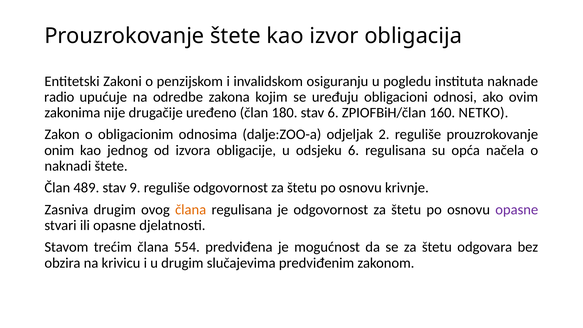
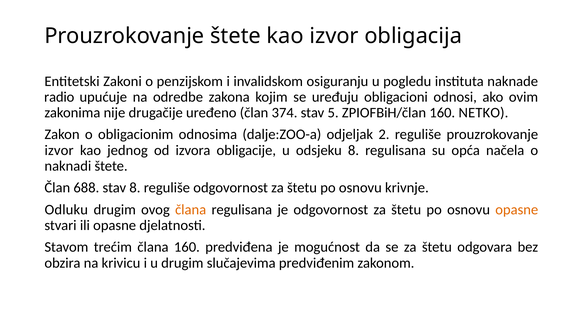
180: 180 -> 374 (285, 113)
stav 6: 6 -> 5 (333, 113)
onim: onim -> izvor (59, 150)
odsjeku 6: 6 -> 8 (354, 150)
489: 489 -> 688 (86, 188)
stav 9: 9 -> 8 (135, 188)
Zasniva: Zasniva -> Odluku (66, 210)
opasne colour: purple -> orange (517, 210)
člana 554: 554 -> 160 (187, 247)
